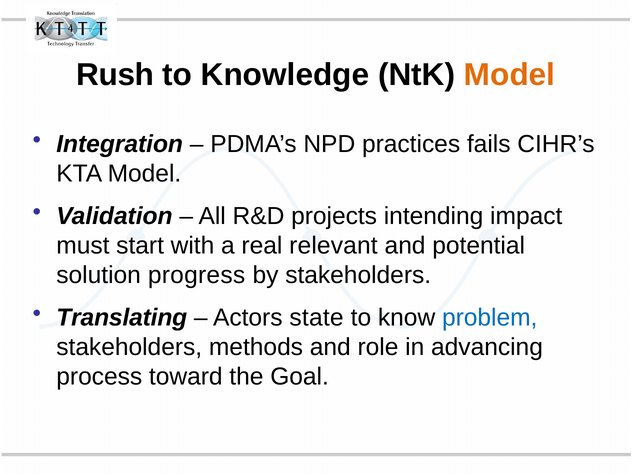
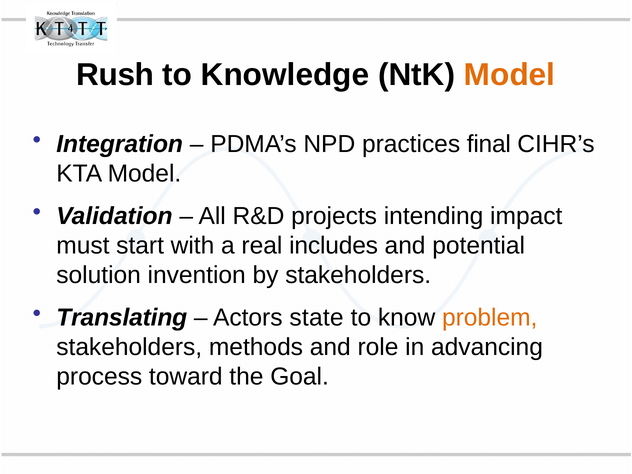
fails: fails -> final (489, 144)
relevant: relevant -> includes (334, 246)
progress: progress -> invention (197, 275)
problem colour: blue -> orange (490, 318)
